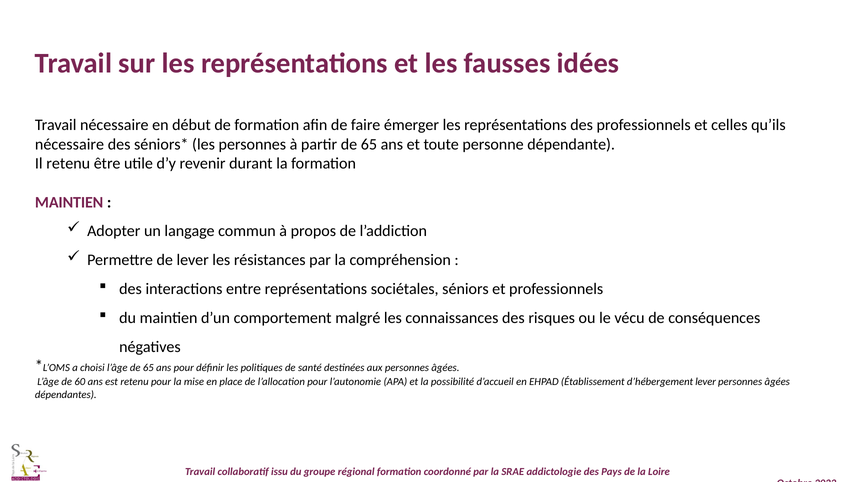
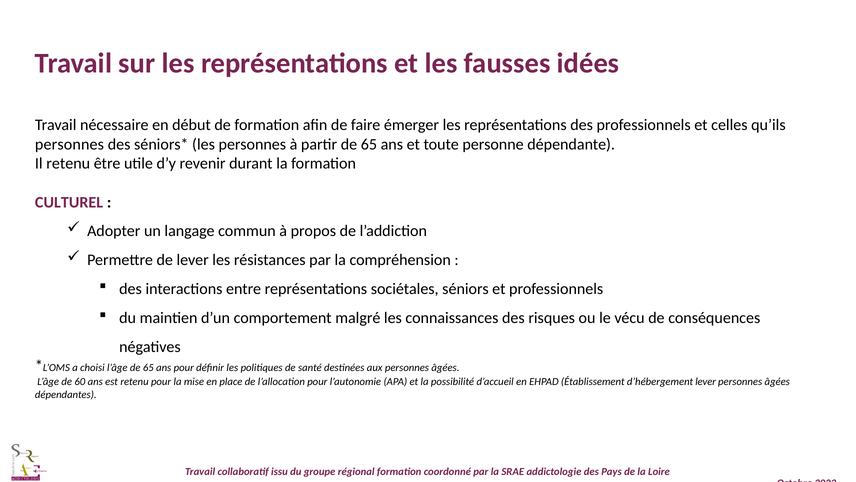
nécessaire: nécessaire -> personnes (69, 144)
MAINTIEN: MAINTIEN -> CULTUREL (69, 202)
